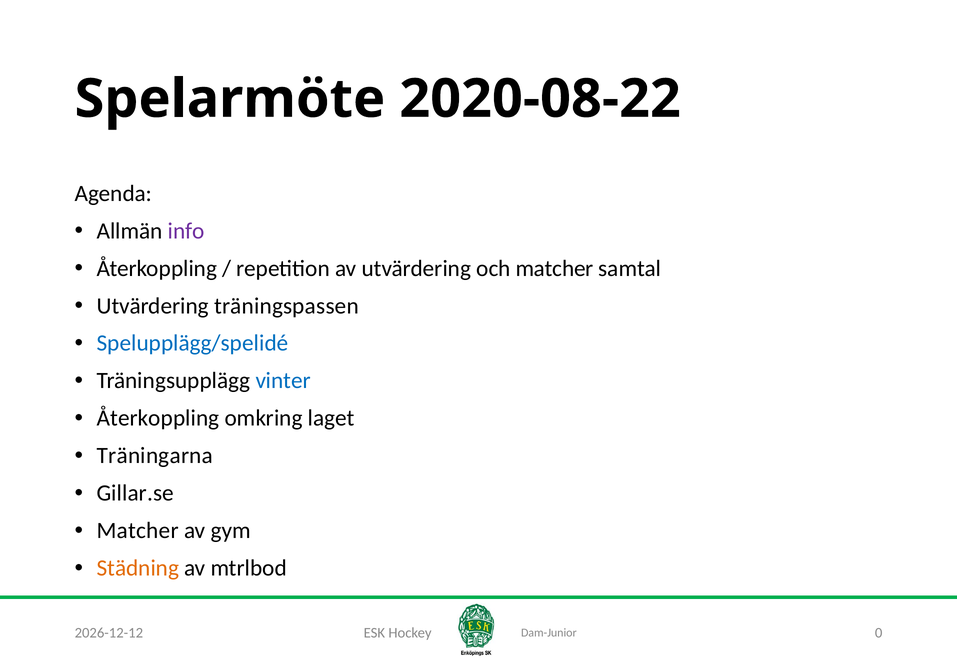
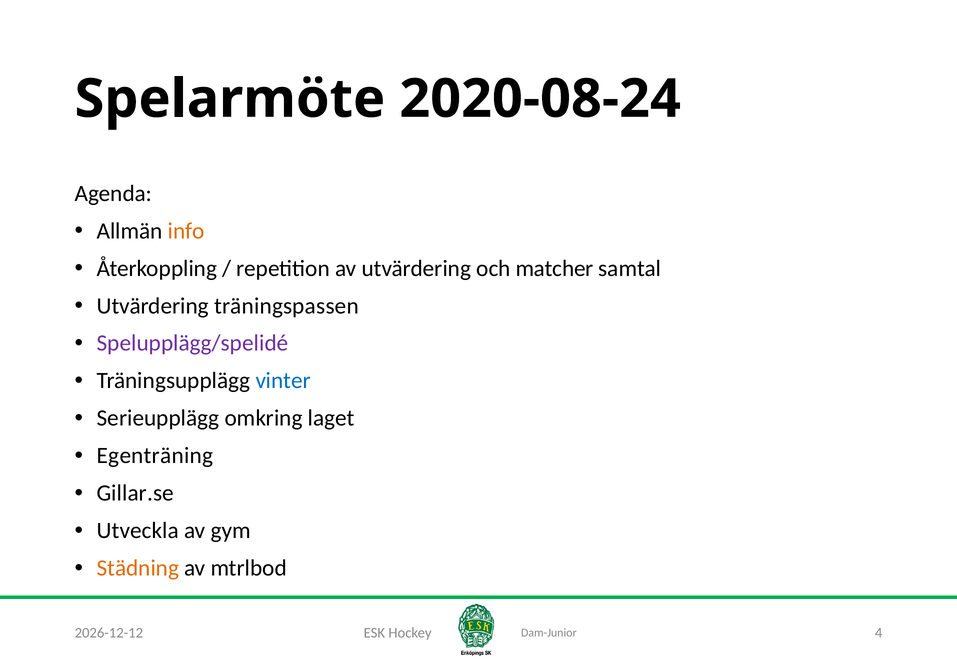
2020-08-22: 2020-08-22 -> 2020-08-24 (540, 99)
info colour: purple -> orange (186, 231)
Spelupplägg/spelidé colour: blue -> purple (193, 343)
Återkoppling: Återkoppling -> Serieupplägg (158, 418)
Träningarna: Träningarna -> Egenträning (155, 455)
Matcher: Matcher -> Utveckla (138, 530)
0: 0 -> 4 (879, 633)
